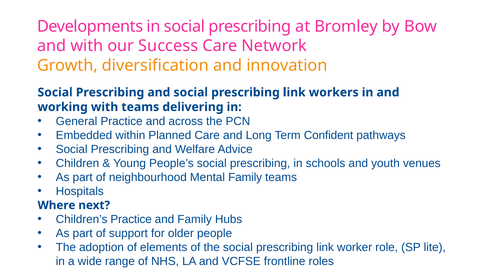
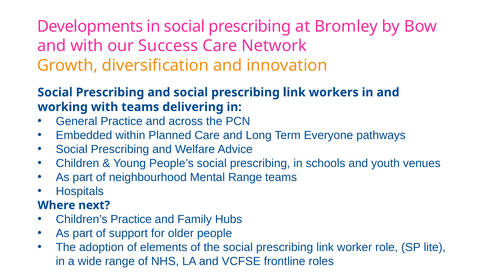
Confident: Confident -> Everyone (328, 135)
Mental Family: Family -> Range (245, 177)
